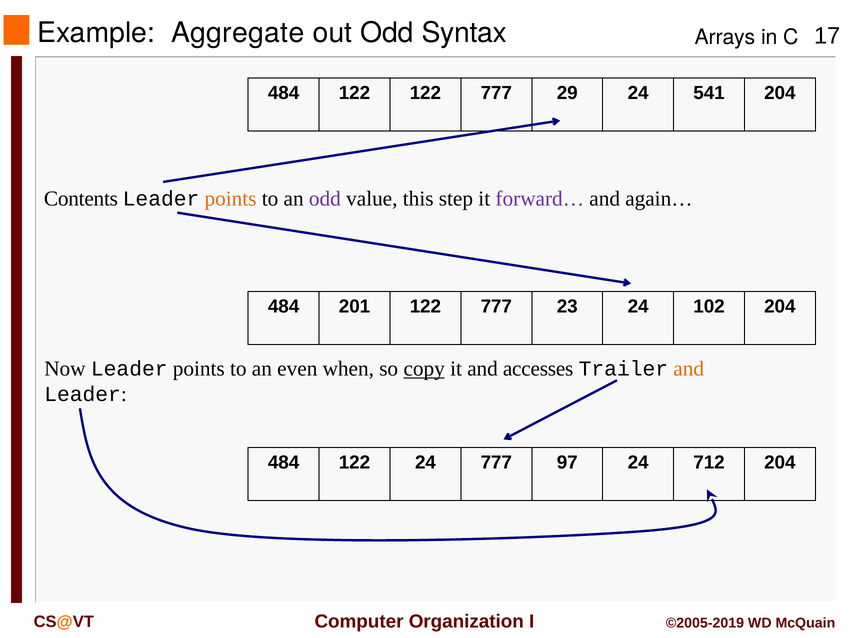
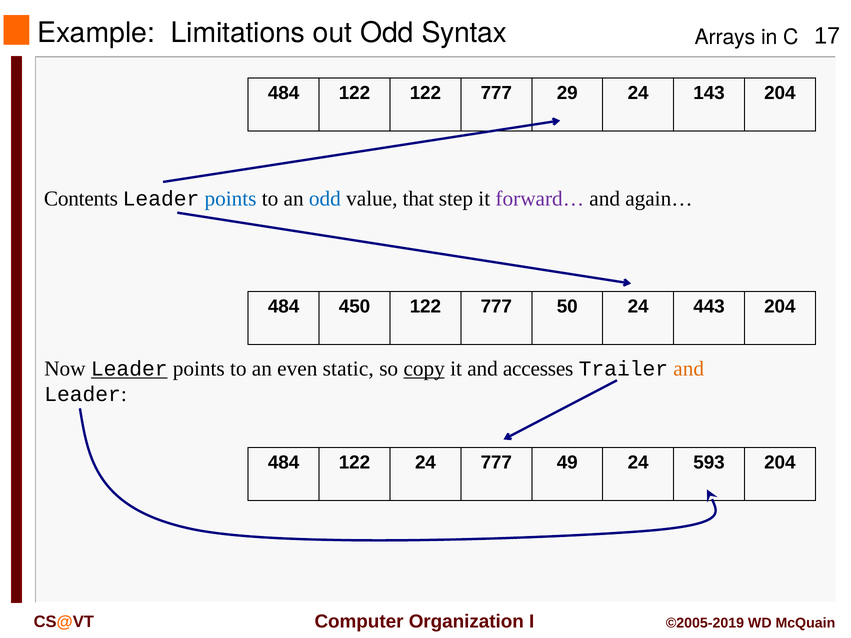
Aggregate: Aggregate -> Limitations (238, 33)
541: 541 -> 143 (709, 93)
points colour: orange -> blue (231, 199)
odd colour: purple -> blue (325, 199)
this: this -> that (418, 199)
201: 201 -> 450 (355, 307)
23: 23 -> 50 (567, 307)
102: 102 -> 443 (709, 307)
Leader underline: none -> present (129, 369)
when: when -> static (348, 369)
97: 97 -> 49 (567, 463)
712: 712 -> 593 (709, 463)
